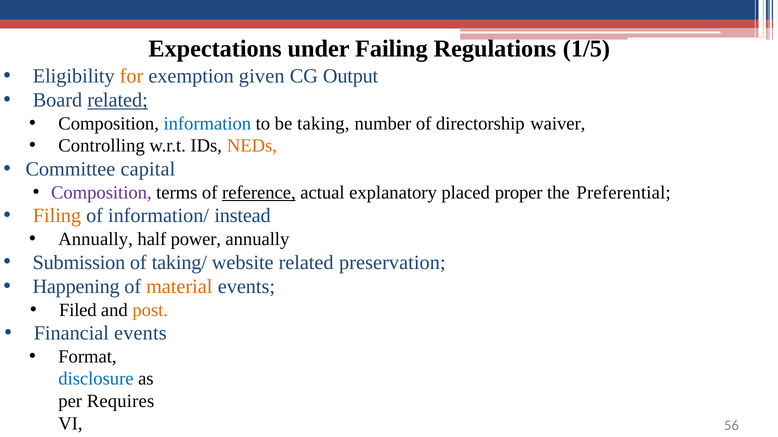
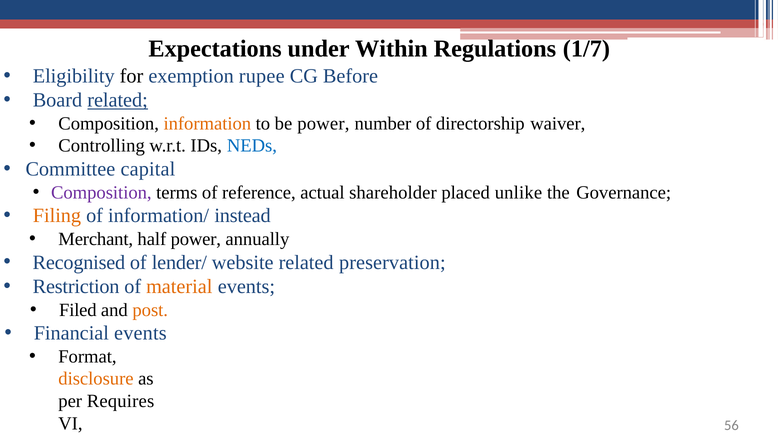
Failing: Failing -> Within (391, 49)
1/5: 1/5 -> 1/7 (586, 49)
for colour: orange -> black (132, 76)
given: given -> rupee (262, 76)
Output: Output -> Before (351, 76)
information colour: blue -> orange (207, 124)
be taking: taking -> power (323, 124)
NEDs colour: orange -> blue (252, 146)
reference underline: present -> none (259, 193)
explanatory: explanatory -> shareholder (393, 193)
proper: proper -> unlike (518, 193)
Preferential: Preferential -> Governance (624, 193)
Annually: Annually -> Merchant (96, 239)
Submission: Submission -> Recognised (79, 263)
taking/: taking/ -> lender/ (179, 263)
Happening: Happening -> Restriction (76, 287)
disclosure colour: blue -> orange (96, 379)
